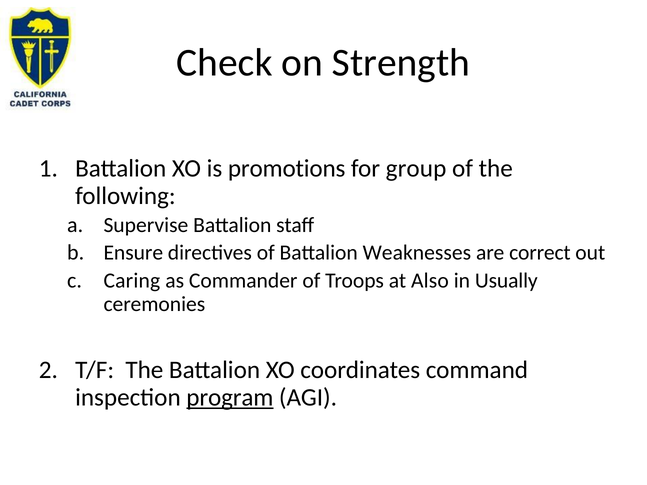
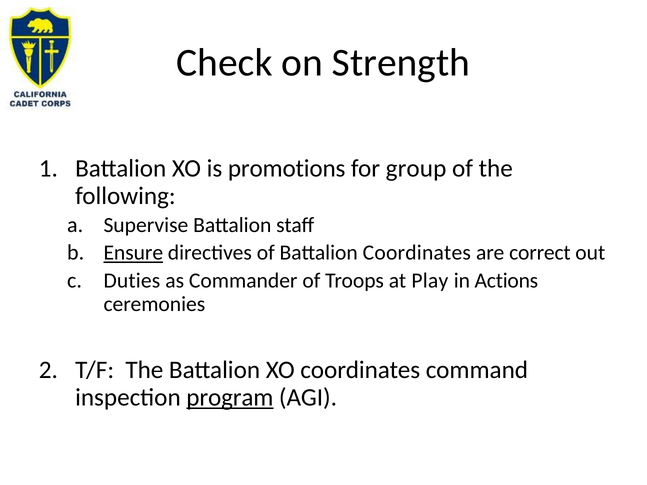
Ensure underline: none -> present (133, 253)
Battalion Weaknesses: Weaknesses -> Coordinates (417, 253)
Caring: Caring -> Duties (132, 281)
Also: Also -> Play (430, 281)
Usually: Usually -> Actions (506, 281)
